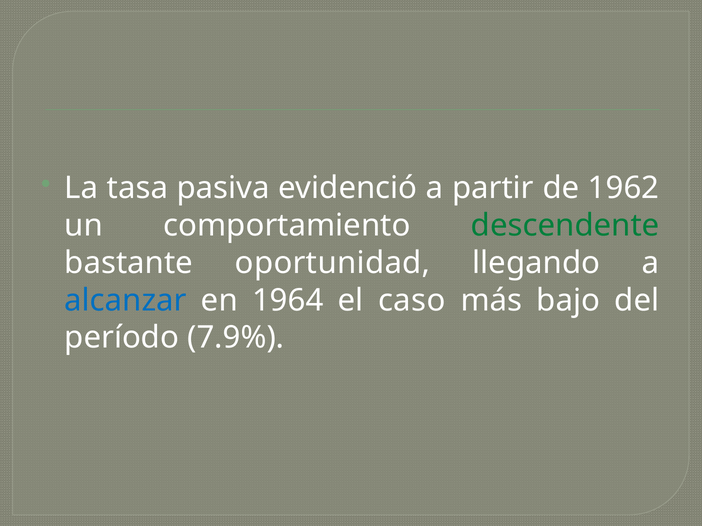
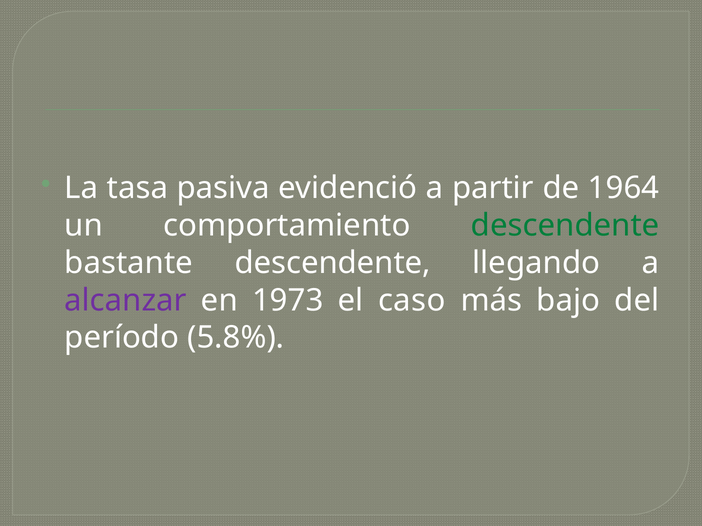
1962: 1962 -> 1964 (624, 188)
bastante oportunidad: oportunidad -> descendente (333, 263)
alcanzar colour: blue -> purple (126, 301)
1964: 1964 -> 1973 (288, 301)
7.9%: 7.9% -> 5.8% (236, 338)
